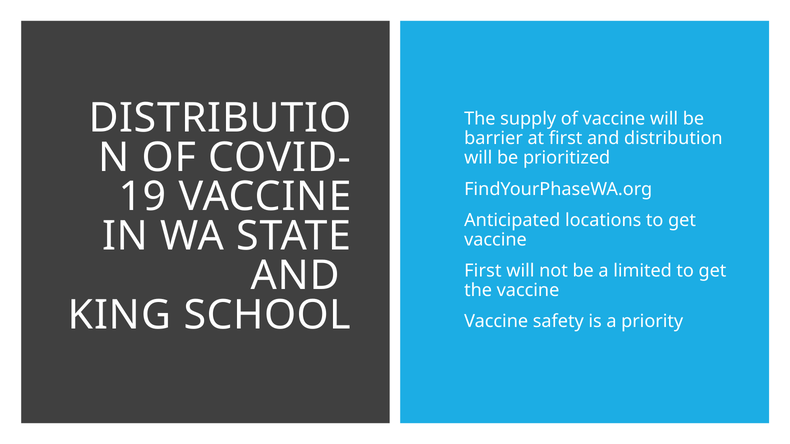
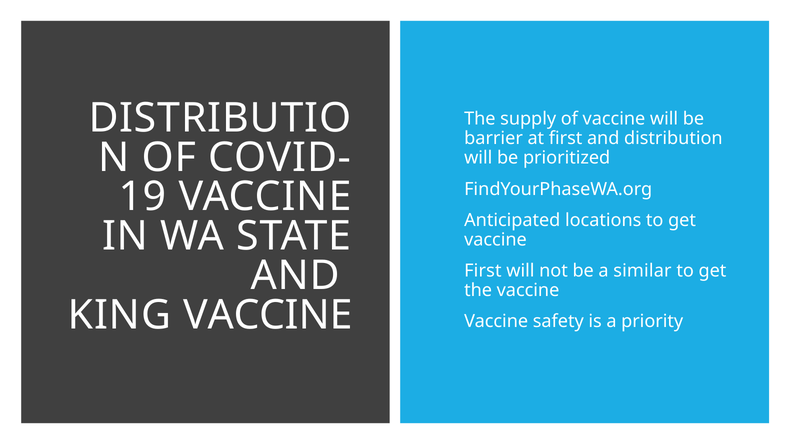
limited: limited -> similar (642, 271)
KING SCHOOL: SCHOOL -> VACCINE (268, 316)
